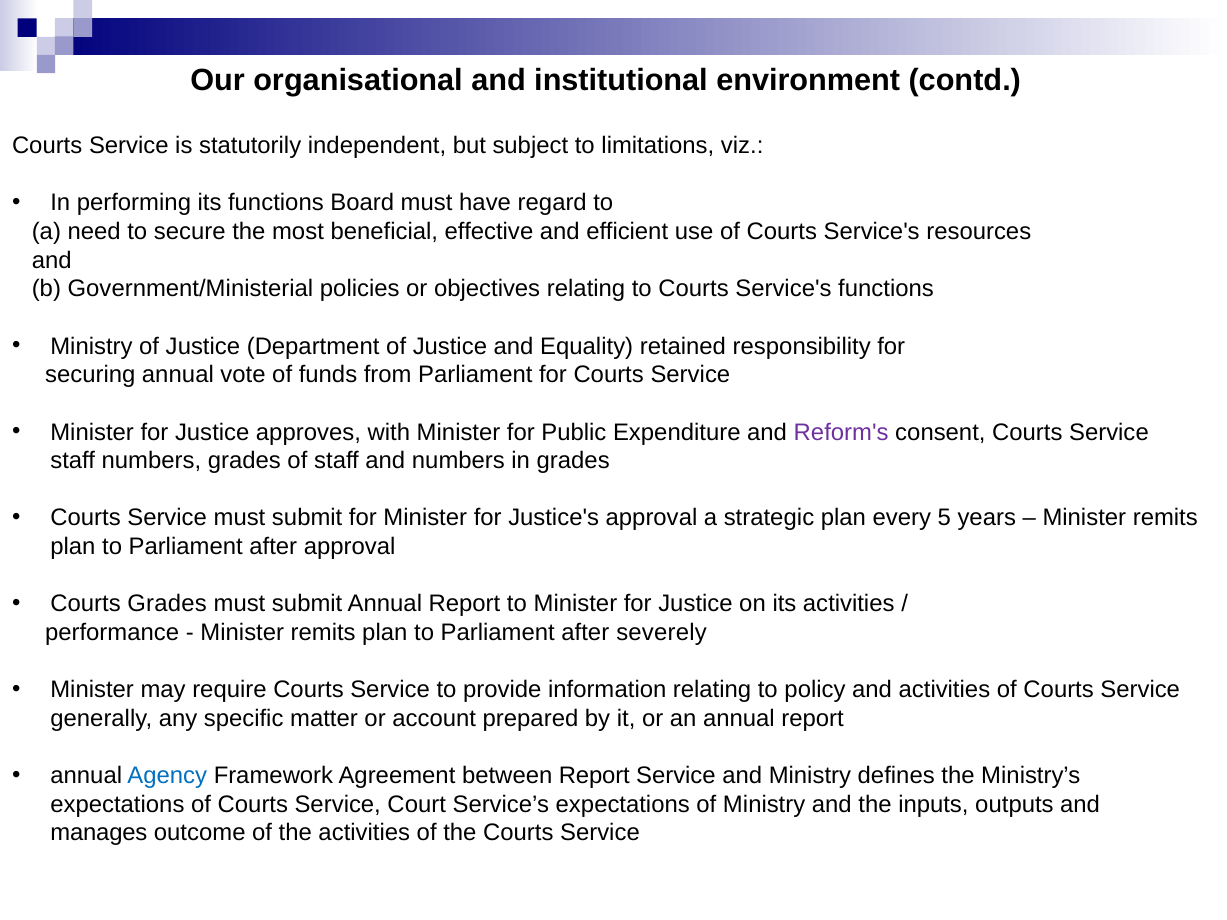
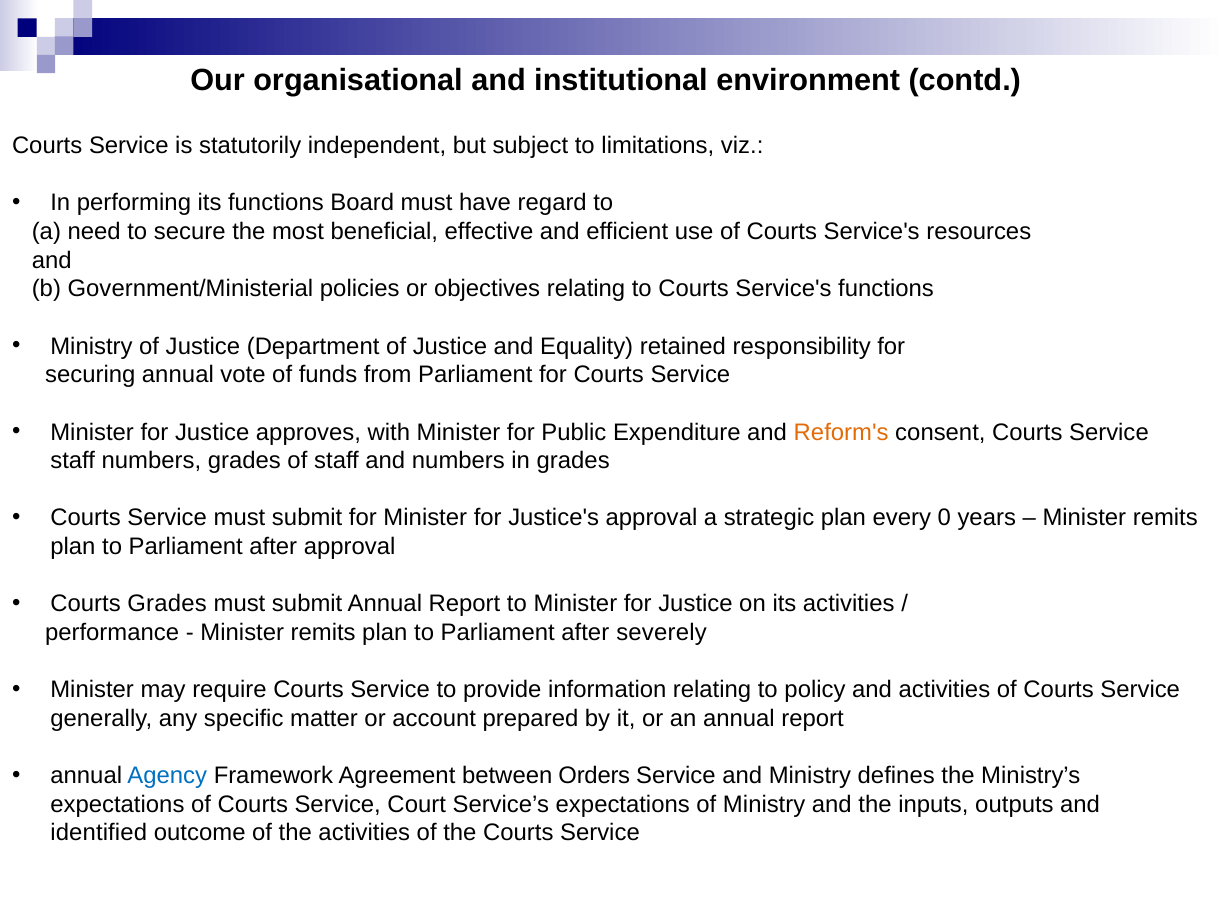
Reform's colour: purple -> orange (841, 432)
5: 5 -> 0 (944, 518)
between Report: Report -> Orders (594, 776)
manages: manages -> identified (99, 833)
